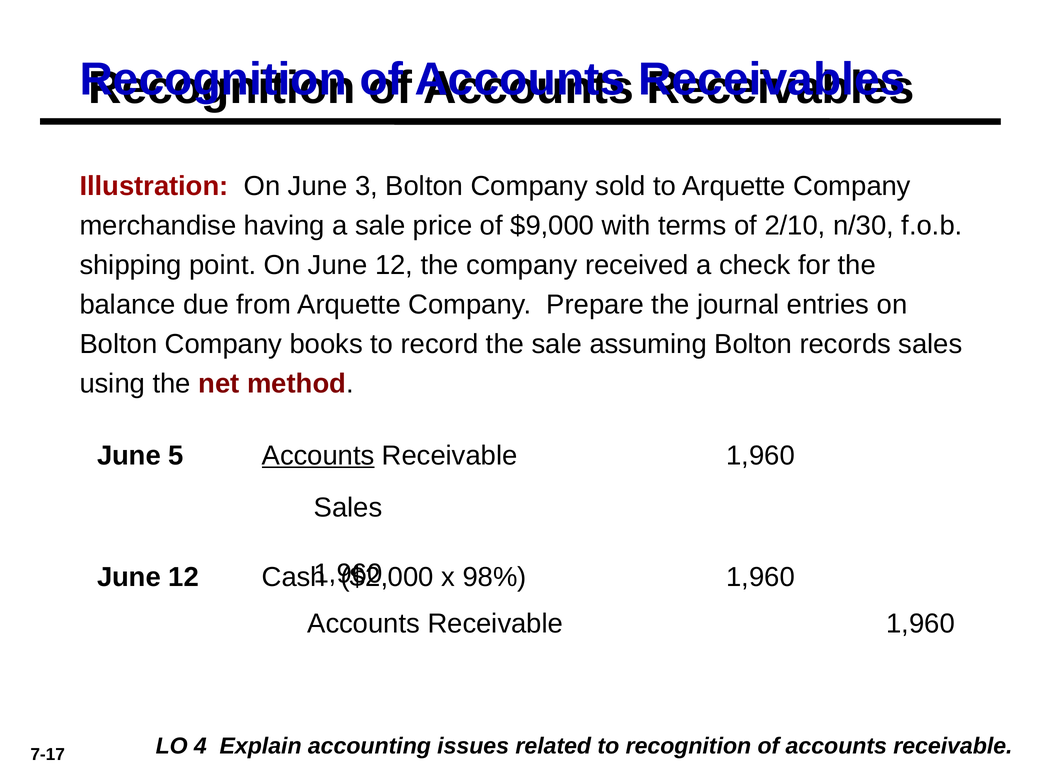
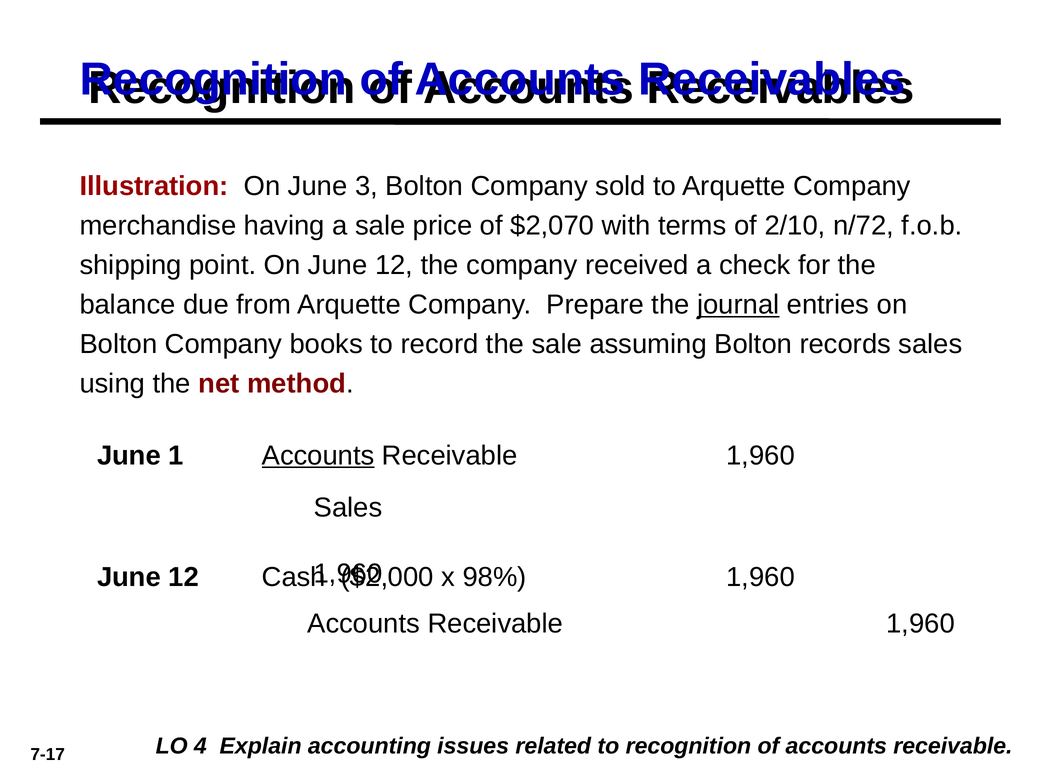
$9,000: $9,000 -> $2,070 (552, 226)
n/30: n/30 -> n/72 (863, 226)
journal underline: none -> present (738, 305)
5: 5 -> 1 (176, 455)
